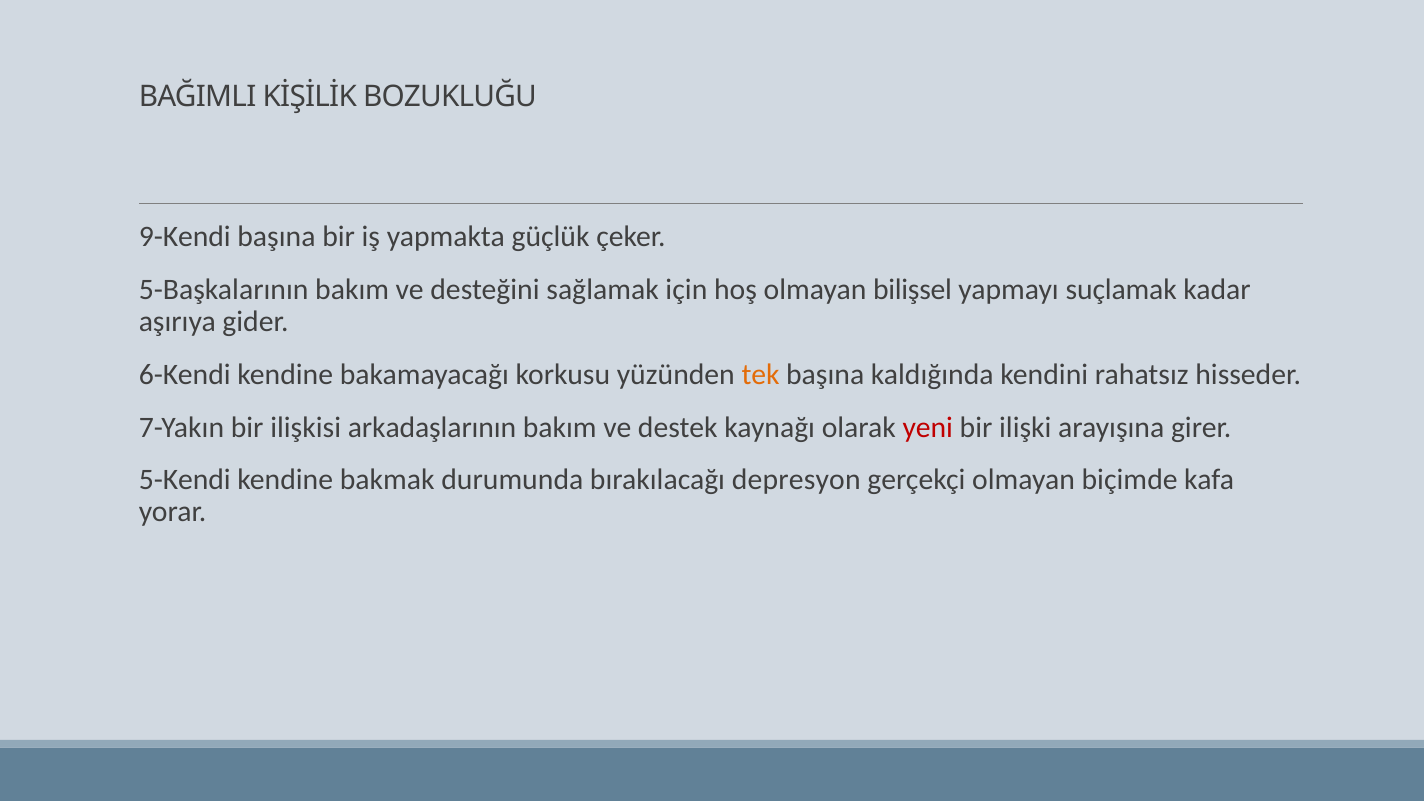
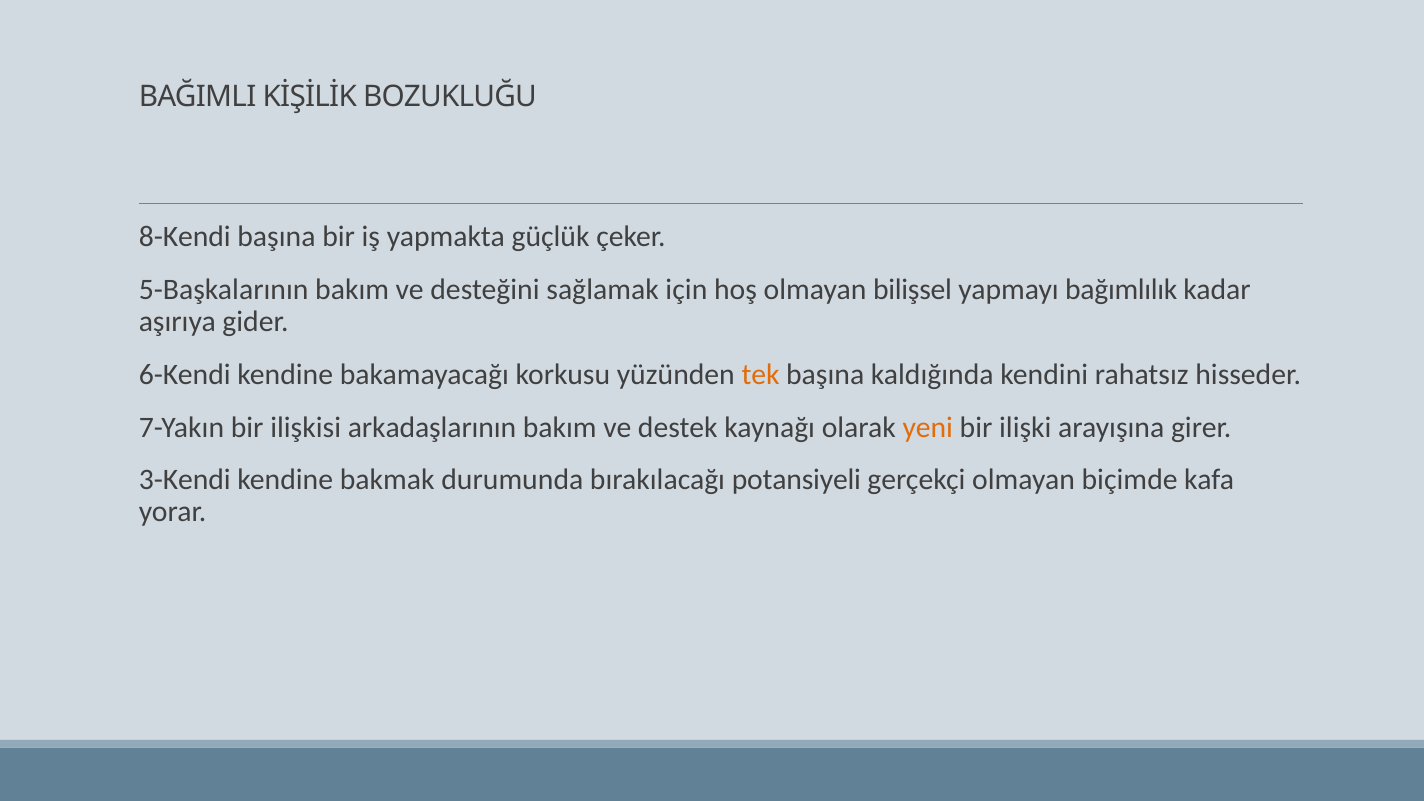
9-Kendi: 9-Kendi -> 8-Kendi (185, 237)
suçlamak: suçlamak -> bağımlılık (1121, 290)
yeni colour: red -> orange (928, 427)
5-Kendi: 5-Kendi -> 3-Kendi (185, 480)
depresyon: depresyon -> potansiyeli (796, 480)
